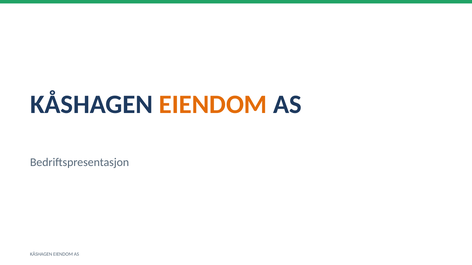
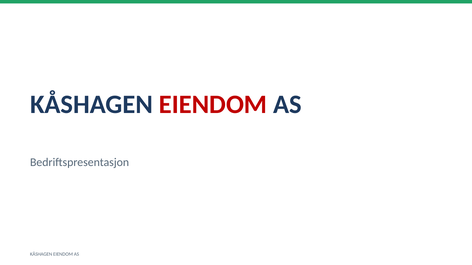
EIENDOM colour: orange -> red (213, 105)
